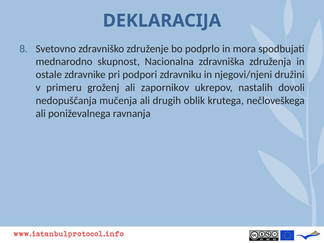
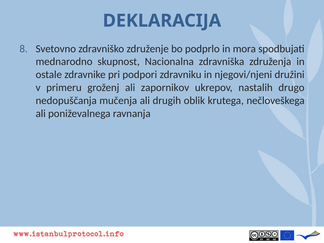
dovoli: dovoli -> drugo (291, 88)
